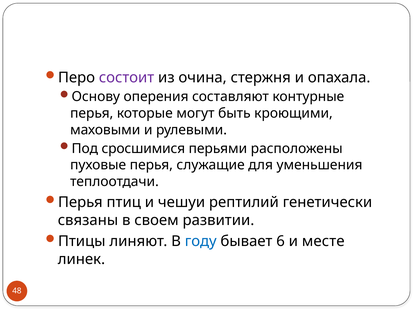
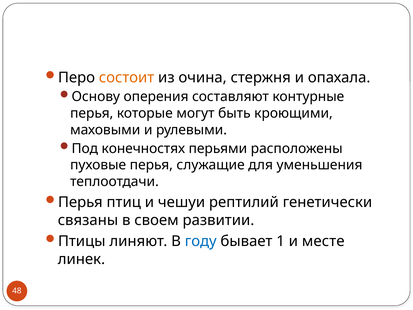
состоит colour: purple -> orange (127, 77)
сросшимися: сросшимися -> конечностях (143, 148)
6: 6 -> 1 (281, 241)
